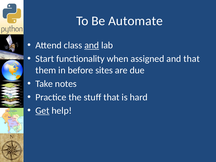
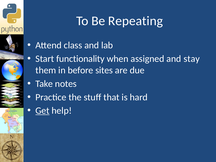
Automate: Automate -> Repeating (136, 21)
and underline: present -> none (92, 45)
and that: that -> stay (192, 59)
